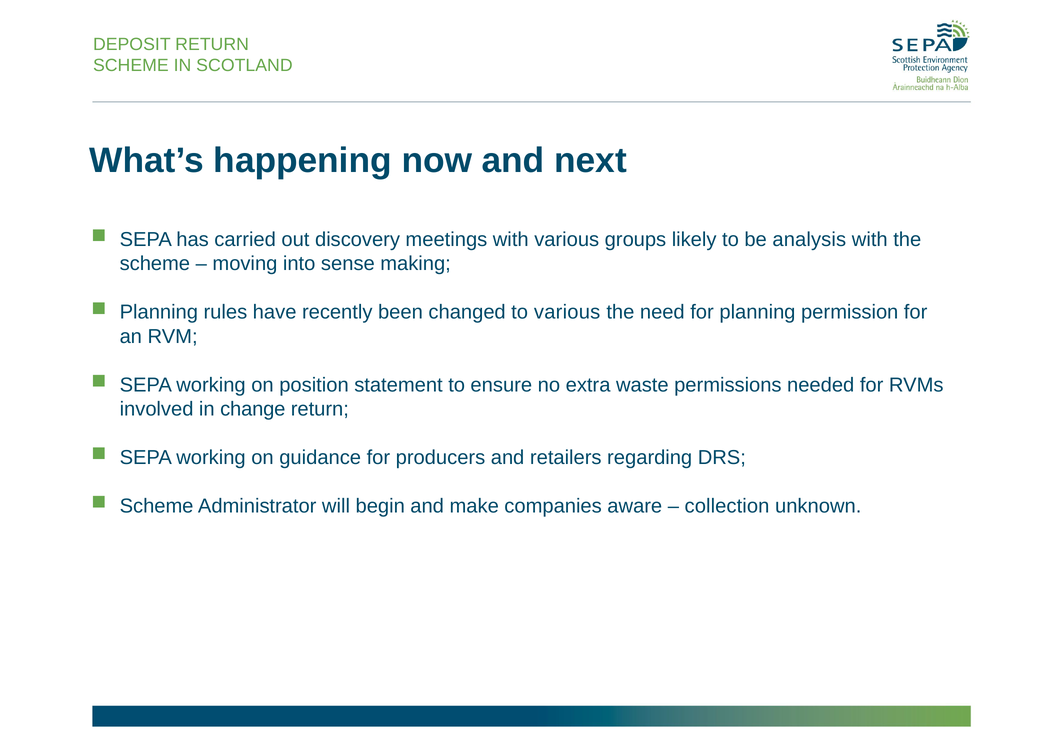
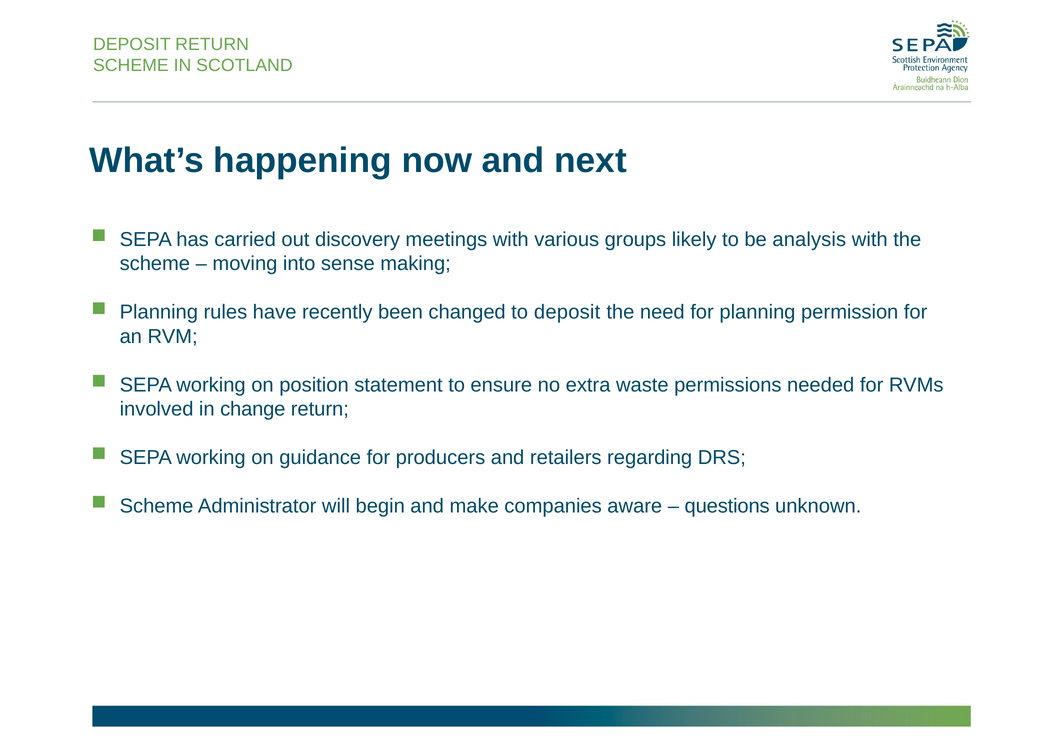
to various: various -> deposit (567, 312)
collection: collection -> questions (727, 506)
